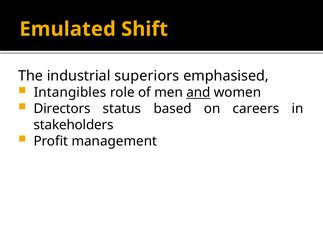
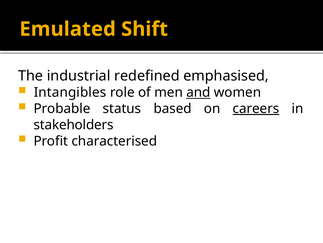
superiors: superiors -> redefined (147, 76)
Directors: Directors -> Probable (62, 108)
careers underline: none -> present (256, 108)
management: management -> characterised (114, 141)
